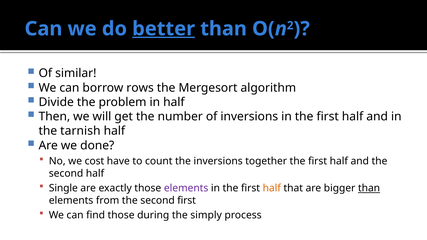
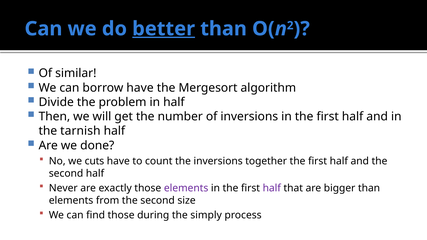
borrow rows: rows -> have (140, 88)
cost: cost -> cuts (94, 161)
Single: Single -> Never (63, 188)
half colour: orange -> purple (272, 188)
than underline: present -> none (369, 188)
second first: first -> size (187, 201)
